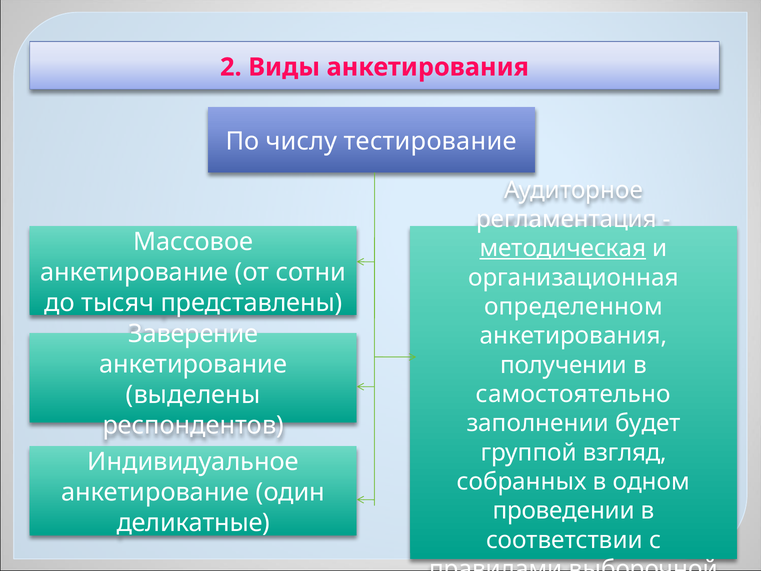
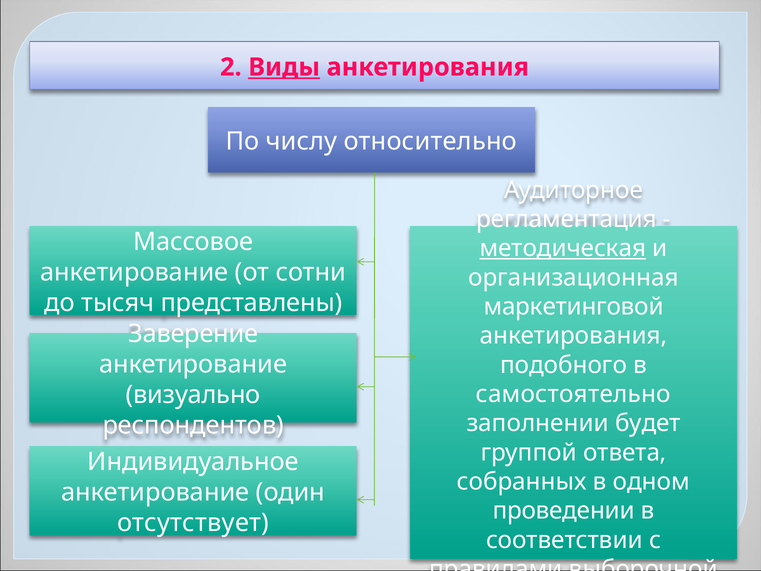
Виды underline: none -> present (284, 67)
тестирование: тестирование -> относительно (430, 141)
определенном: определенном -> маркетинговой (574, 307)
получении: получении -> подобного (564, 365)
выделены: выделены -> визуально (193, 395)
взгляд: взгляд -> ответа (625, 452)
деликатные: деликатные -> отсутствует (193, 523)
